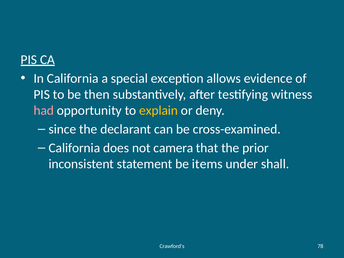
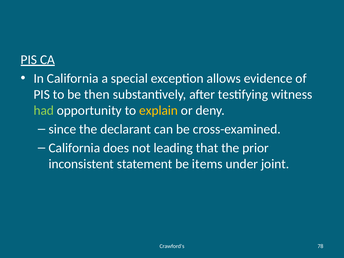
had colour: pink -> light green (44, 110)
camera: camera -> leading (173, 148)
shall: shall -> joint (275, 164)
